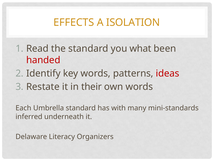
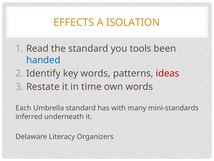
what: what -> tools (141, 48)
handed colour: red -> blue (43, 60)
their: their -> time (91, 87)
